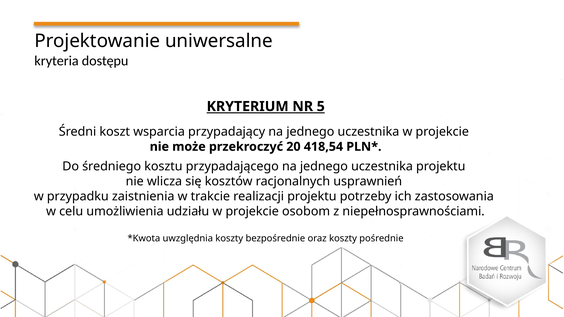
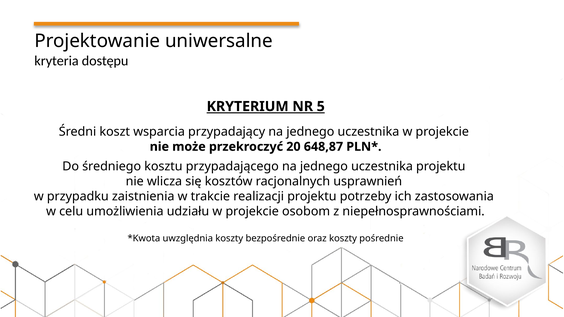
418,54: 418,54 -> 648,87 (323, 147)
